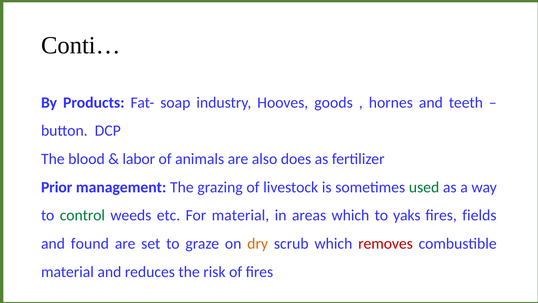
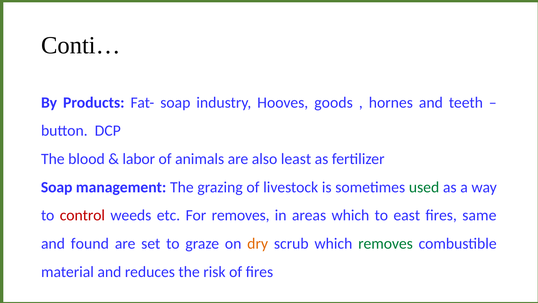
does: does -> least (296, 159)
Prior: Prior -> Soap (57, 187)
control colour: green -> red (82, 215)
For material: material -> removes (241, 215)
yaks: yaks -> east (407, 215)
fields: fields -> same (479, 215)
removes colour: red -> green (386, 243)
